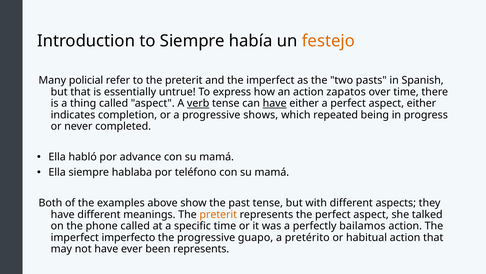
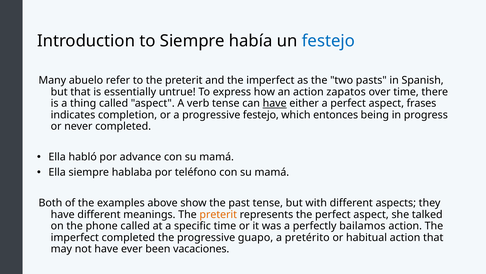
festejo colour: orange -> blue (328, 41)
policial: policial -> abuelo (86, 80)
verb underline: present -> none (198, 103)
aspect either: either -> frases (421, 103)
progressive shows: shows -> festejo (261, 115)
repeated: repeated -> entonces (336, 115)
imperfect imperfecto: imperfecto -> completed (128, 237)
been represents: represents -> vacaciones (201, 249)
